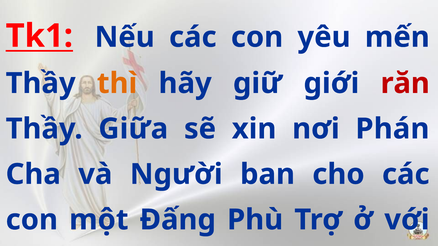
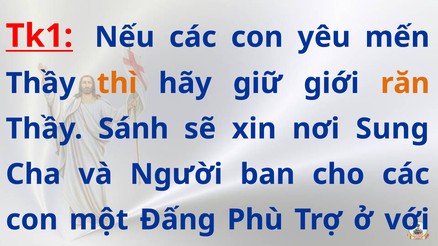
răn colour: red -> orange (405, 83)
Giữa: Giữa -> Sánh (133, 129)
Phán: Phán -> Sung (392, 129)
